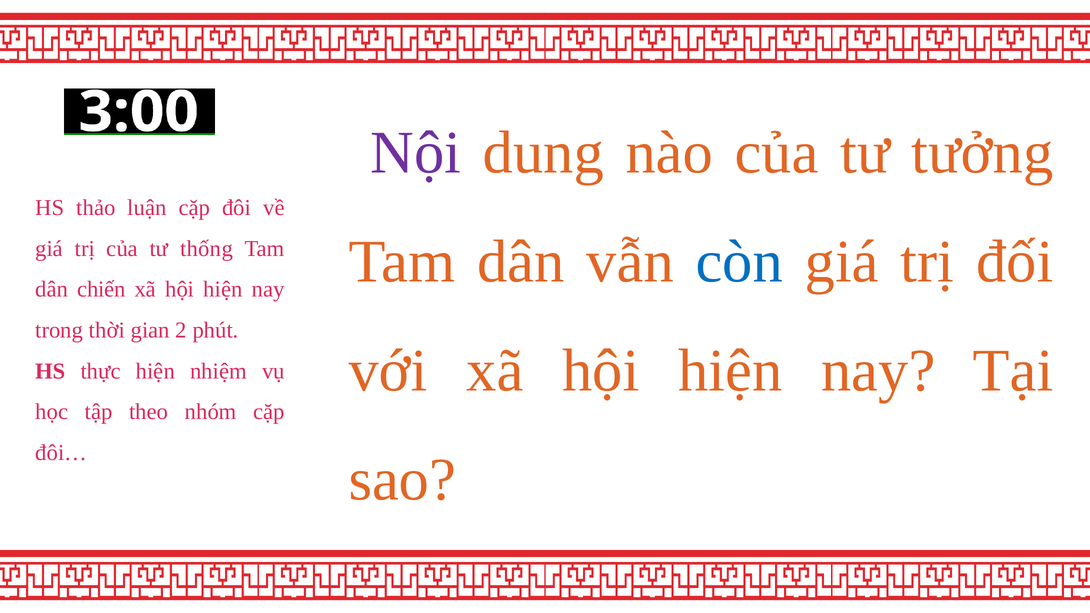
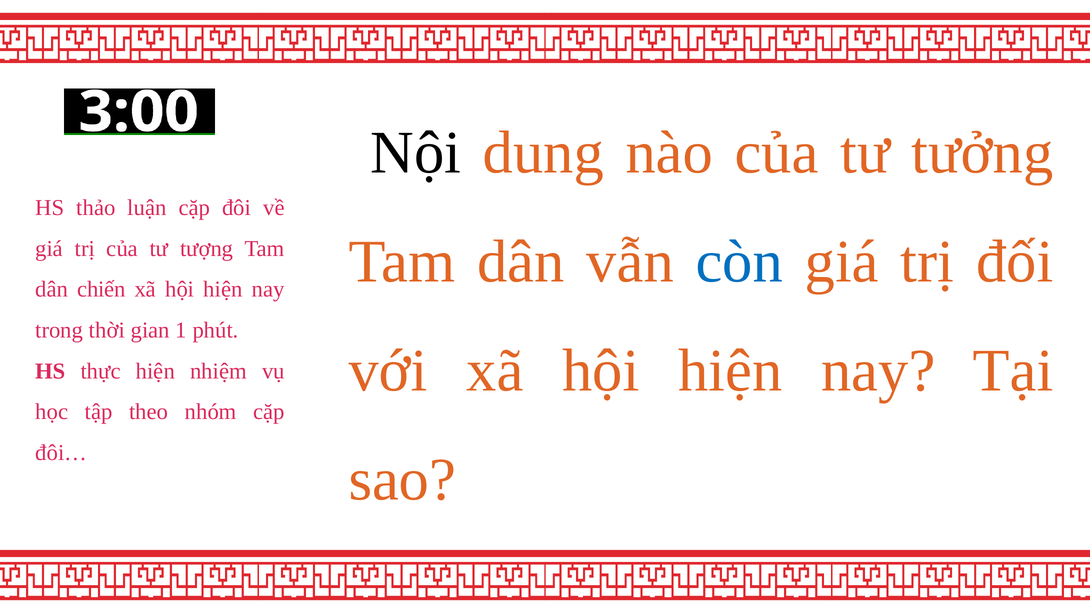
Nội colour: purple -> black (416, 153)
thống: thống -> tượng (207, 249)
2: 2 -> 1 (181, 330)
